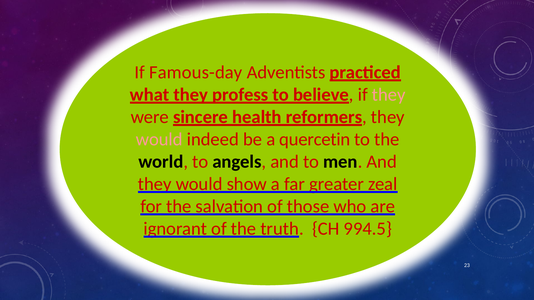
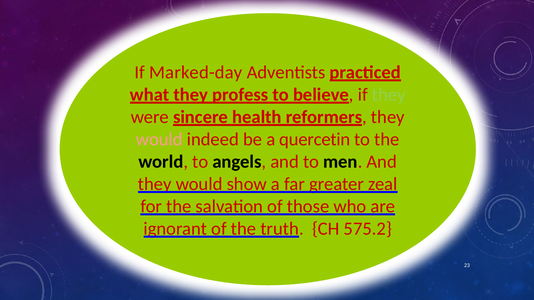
Famous-day: Famous-day -> Marked-day (196, 72)
they colour: pink -> light green (389, 95)
994.5: 994.5 -> 575.2 (368, 229)
